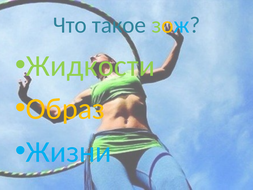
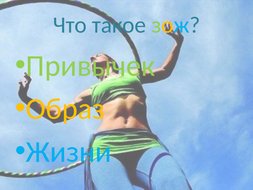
Жидкости: Жидкости -> Привычек (90, 66)
